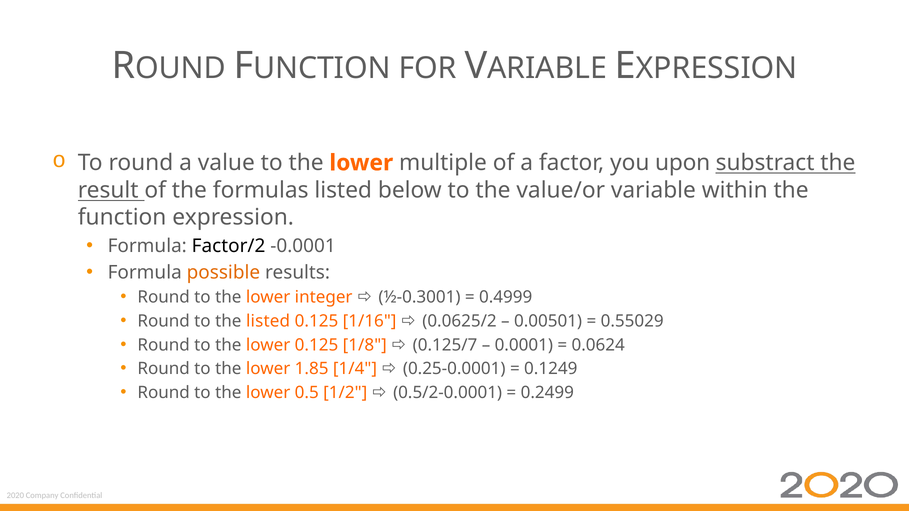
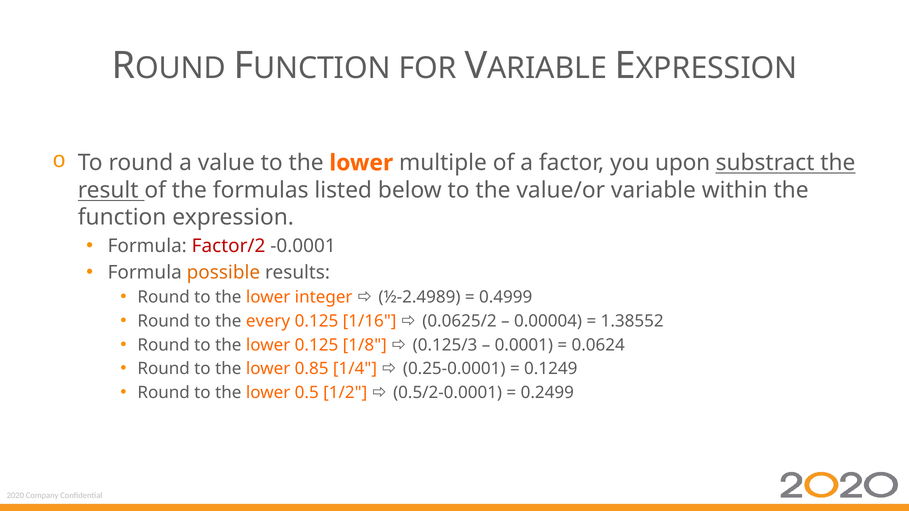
Factor/2 colour: black -> red (229, 246)
½-0.3001: ½-0.3001 -> ½-2.4989 (419, 297)
the listed: listed -> every (268, 321)
0.00501: 0.00501 -> 0.00004 (548, 321)
0.55029: 0.55029 -> 1.38552 (632, 321)
0.125/7: 0.125/7 -> 0.125/3 (445, 345)
1.85: 1.85 -> 0.85 (312, 369)
